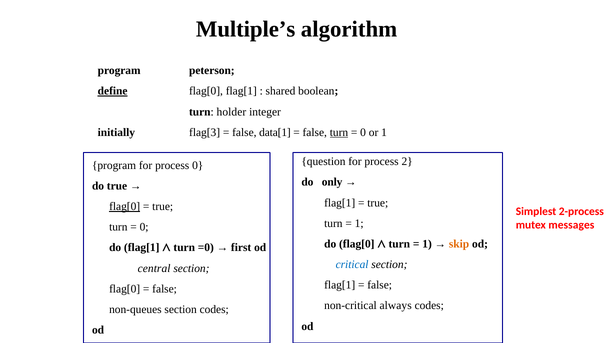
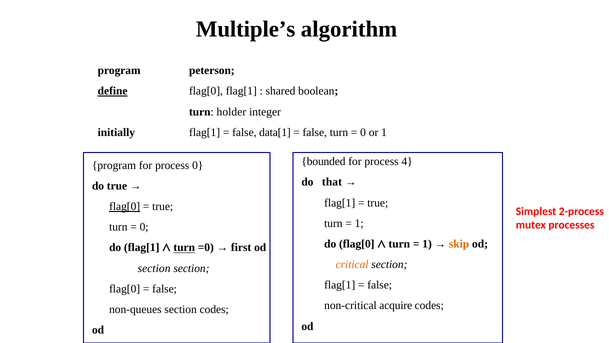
initially flag[3: flag[3 -> flag[1 (205, 132)
turn underline: present -> none (339, 132)
question: question -> bounded (323, 161)
2: 2 -> 4 (407, 161)
only: only -> that (332, 182)
messages: messages -> processes (571, 225)
turn underline: none -> present (184, 247)
critical colour: blue -> orange (352, 264)
central: central -> section (154, 268)
always: always -> acquire (396, 305)
